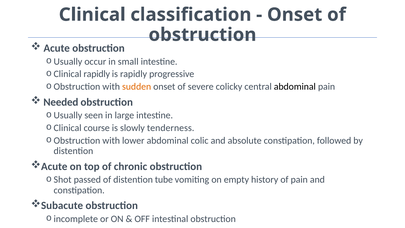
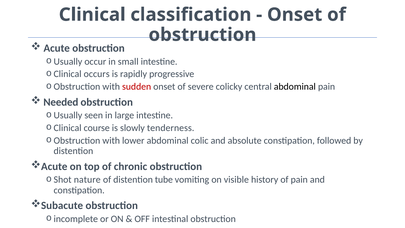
rapidly: rapidly -> occurs (97, 74)
sudden colour: orange -> red (137, 87)
passed: passed -> nature (87, 180)
empty: empty -> visible (236, 180)
